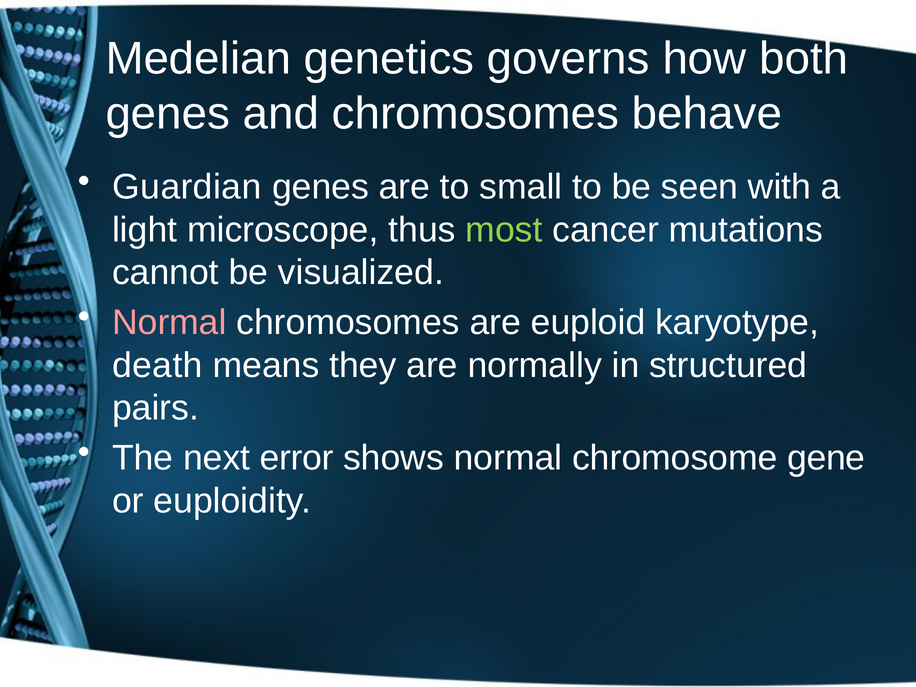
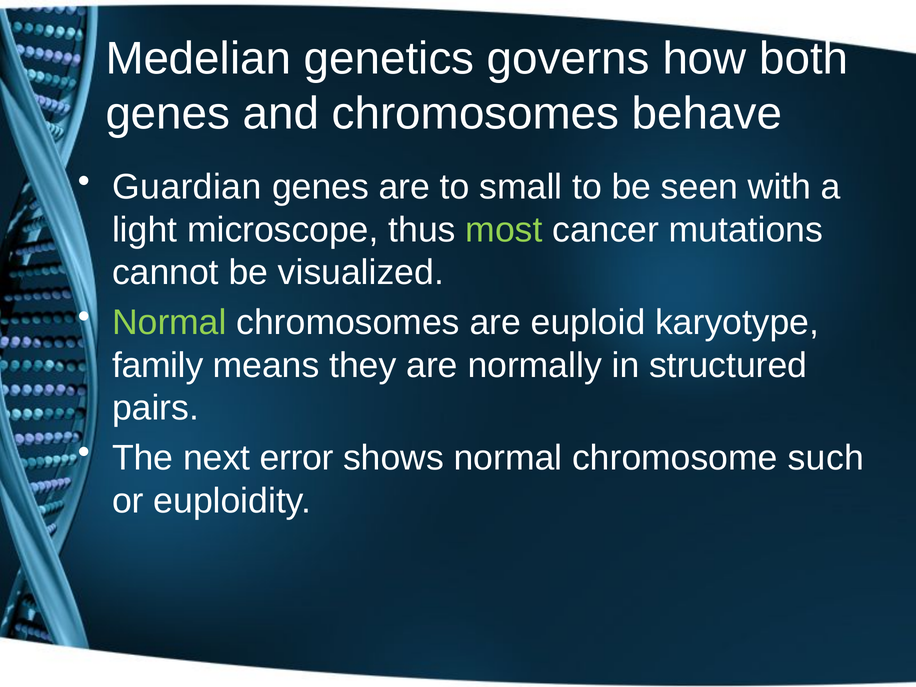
Normal colour: pink -> light green (169, 323)
death: death -> family (158, 365)
gene: gene -> such (826, 458)
